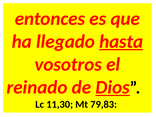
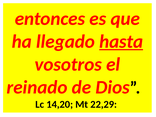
Dios underline: present -> none (113, 87)
11,30: 11,30 -> 14,20 (60, 104)
79,83: 79,83 -> 22,29 (104, 104)
